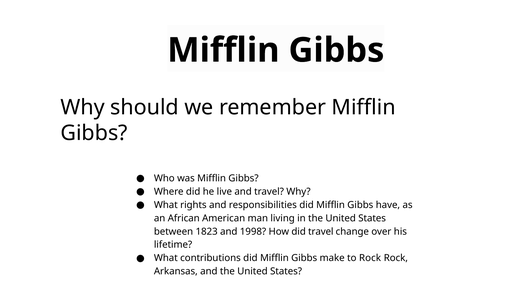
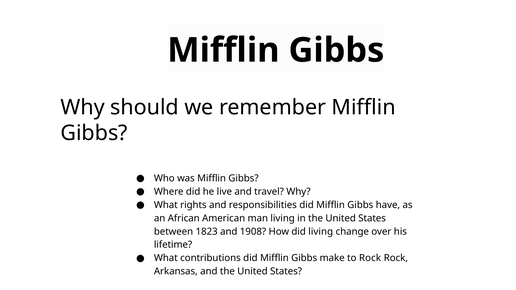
1998: 1998 -> 1908 (253, 232)
did travel: travel -> living (321, 232)
